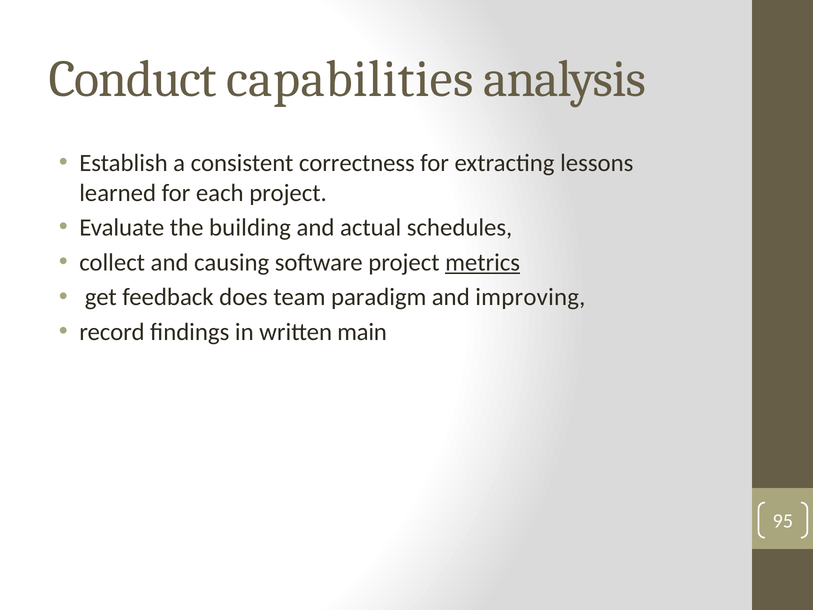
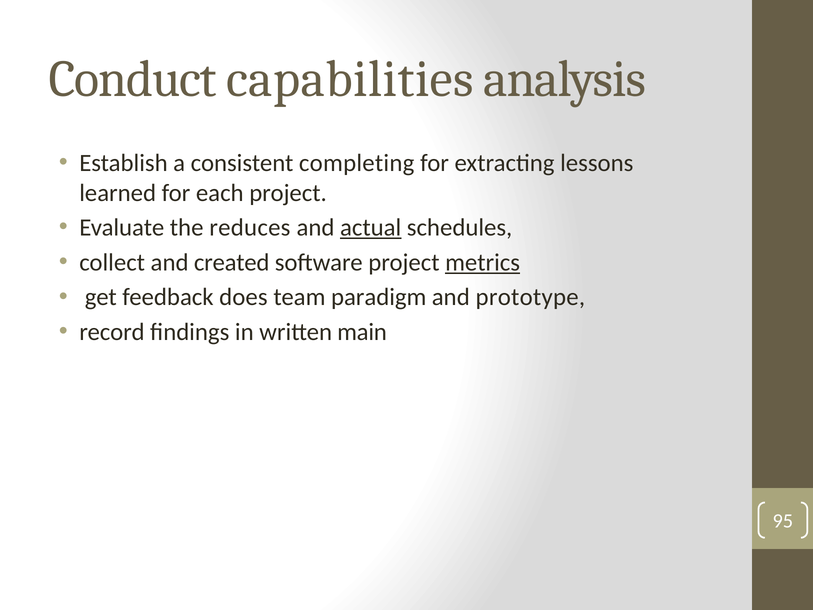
correctness: correctness -> completing (357, 163)
building: building -> reduces (250, 228)
actual underline: none -> present (371, 228)
causing: causing -> created (232, 262)
improving: improving -> prototype (530, 297)
